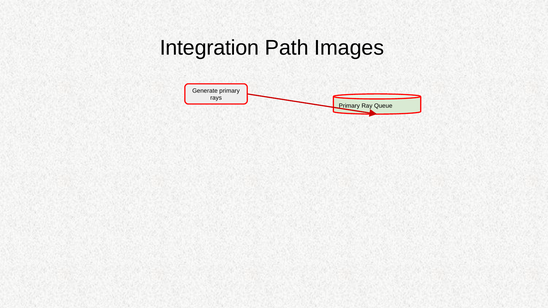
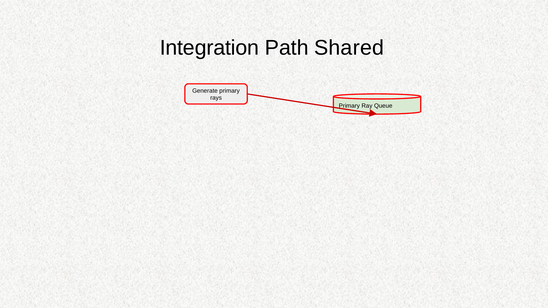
Images: Images -> Shared (349, 48)
